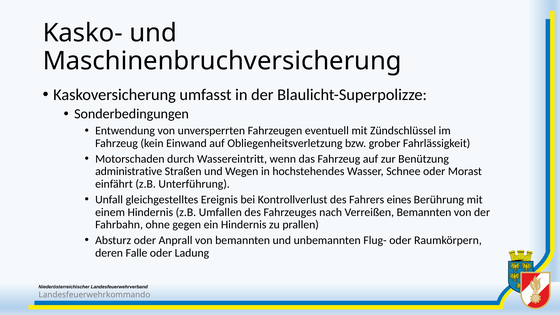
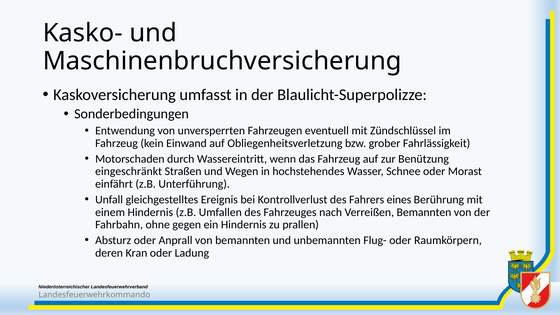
administrative: administrative -> eingeschränkt (129, 171)
Falle: Falle -> Kran (136, 253)
